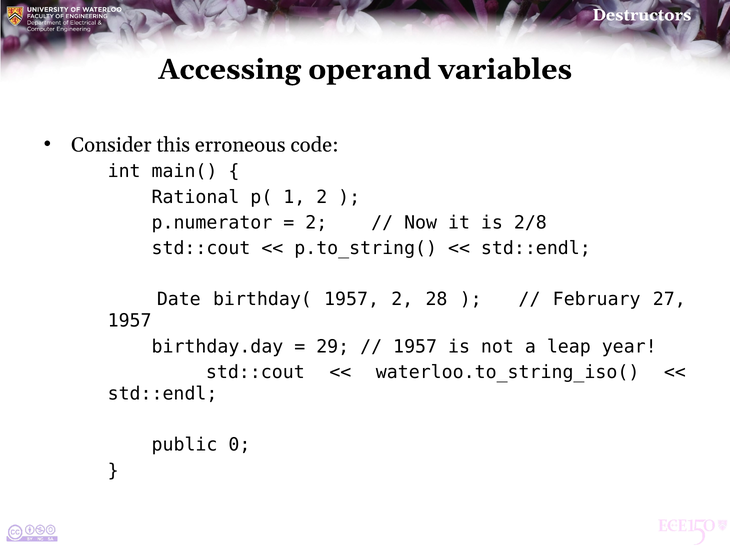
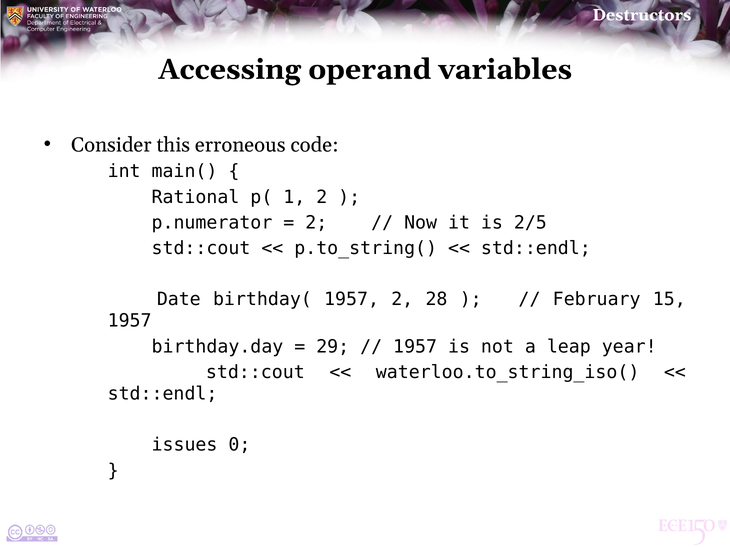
2/8: 2/8 -> 2/5 (530, 223)
27: 27 -> 15 (669, 299)
public: public -> issues (185, 445)
